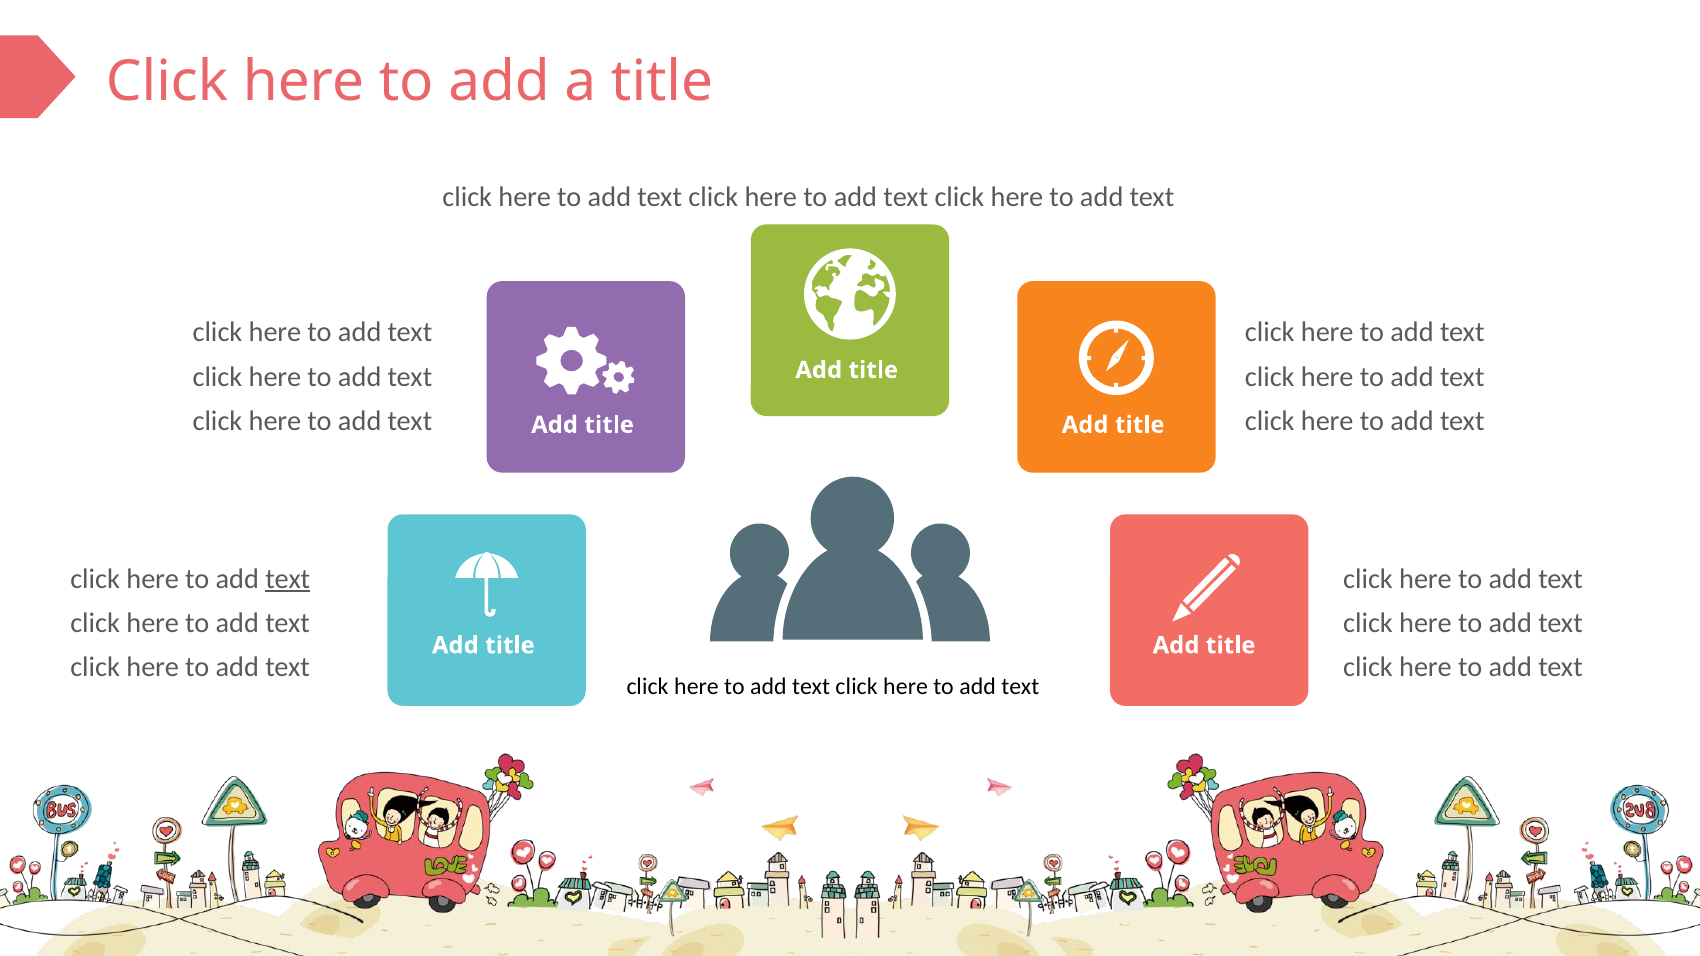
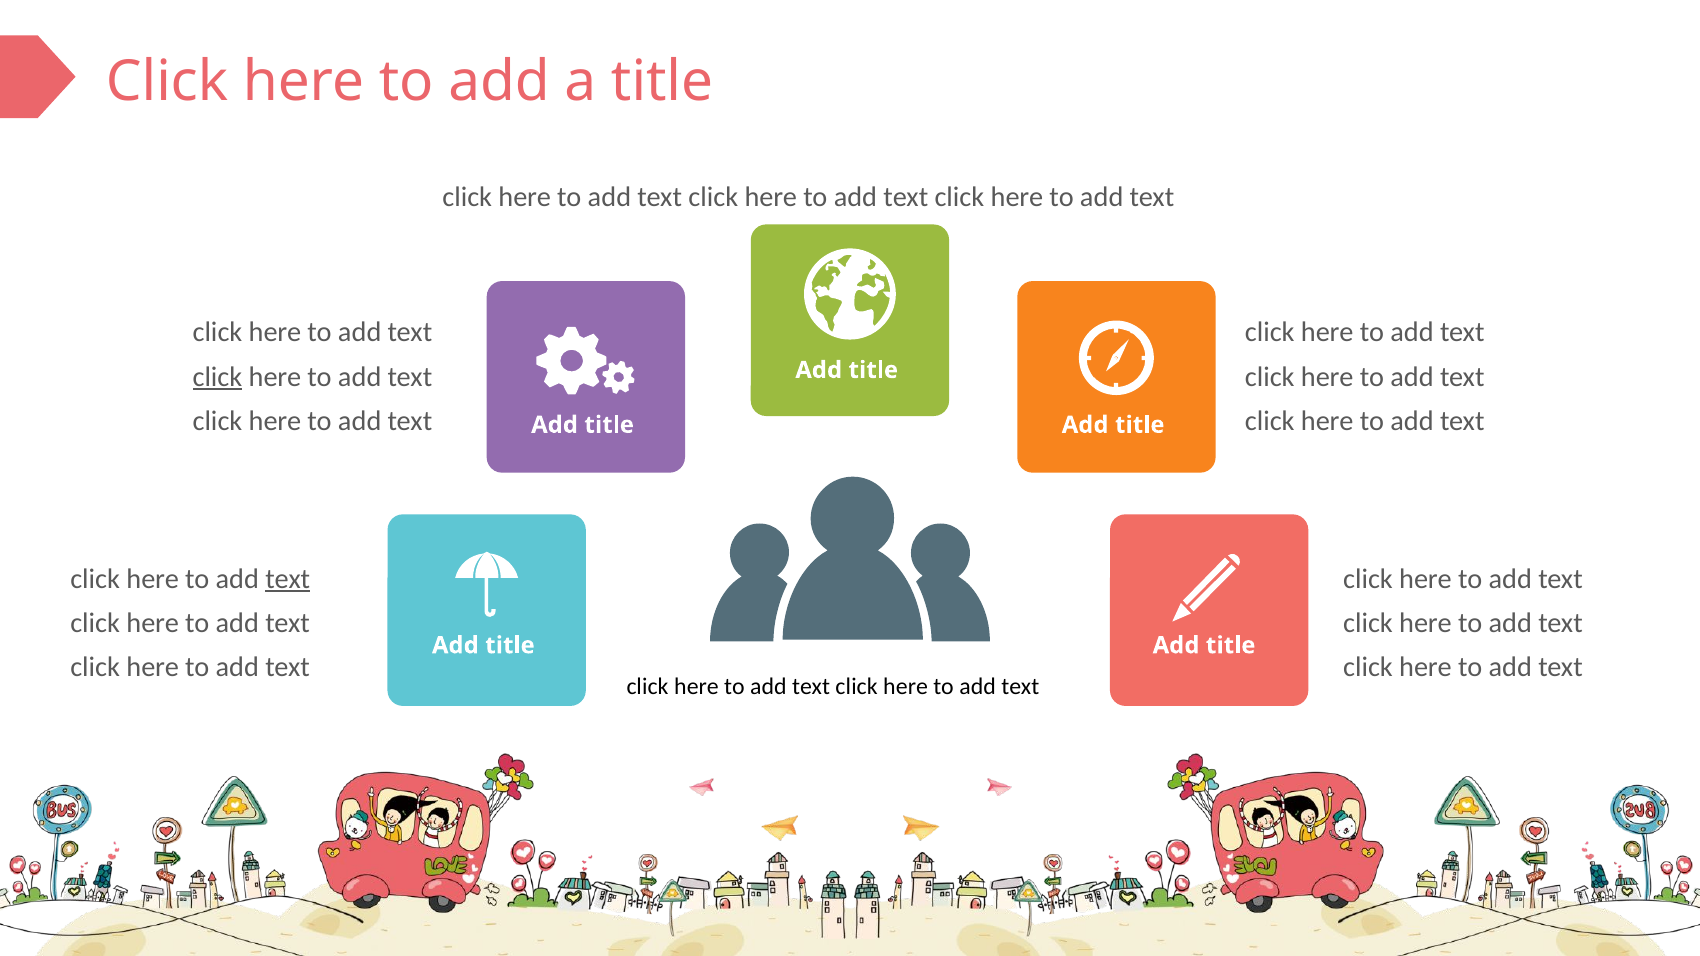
click underline: none -> present (217, 377)
